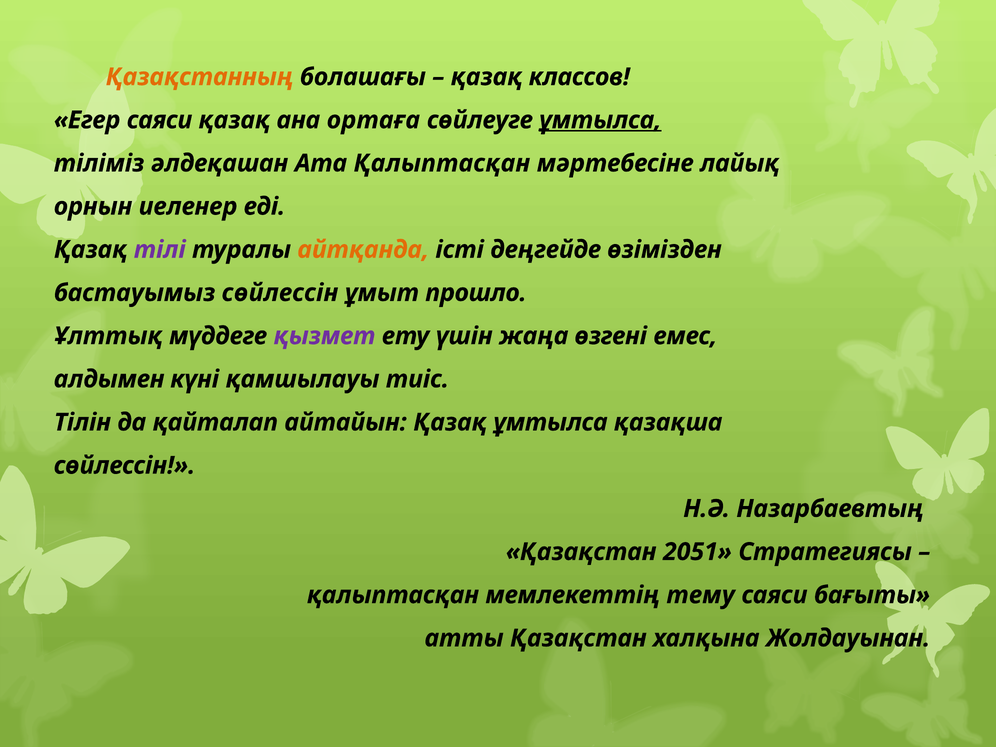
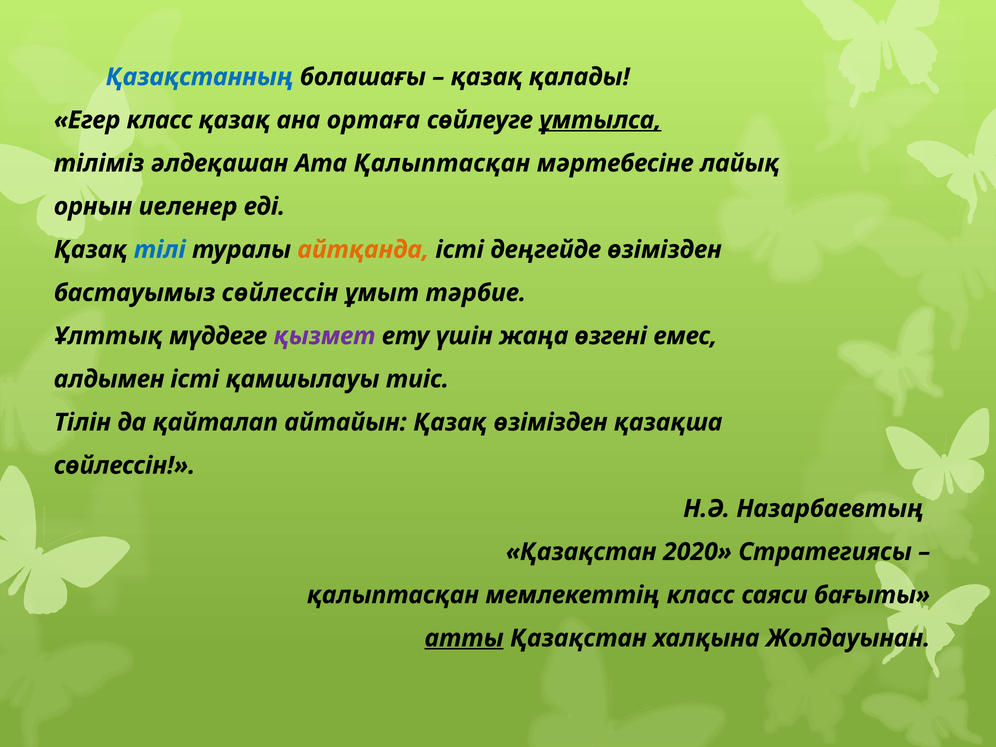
Қазақстанның colour: orange -> blue (200, 77)
классов: классов -> қалады (579, 77)
Егер саяси: саяси -> класс (160, 120)
тілі colour: purple -> blue (160, 250)
прошло: прошло -> тәрбие (476, 293)
алдымен күні: күні -> істі (195, 379)
Қазақ ұмтылса: ұмтылса -> өзімізден (550, 422)
2051: 2051 -> 2020 (697, 552)
мемлекеттің тему: тему -> класс (701, 595)
атты underline: none -> present (464, 638)
